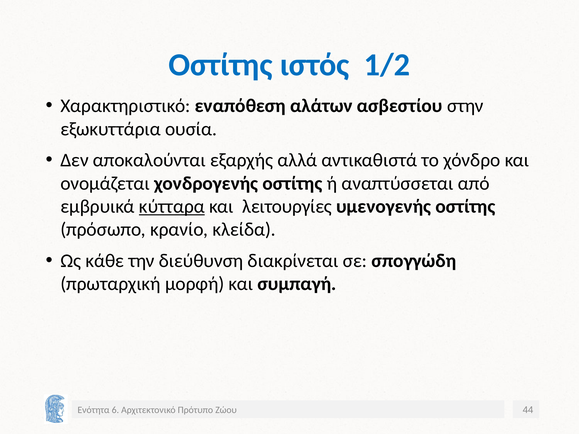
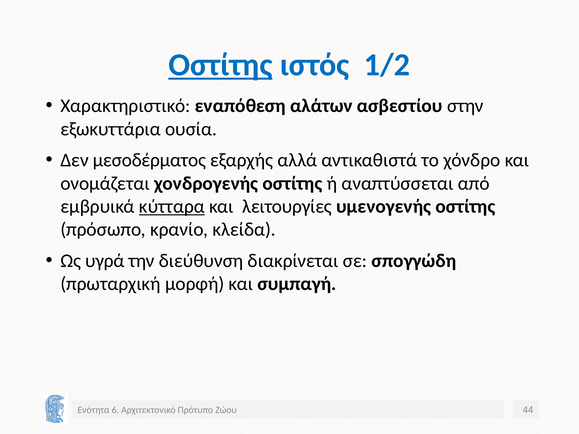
Οστίτης underline: none -> present (220, 65)
αποκαλούνται: αποκαλούνται -> μεσοδέρματος (149, 160)
κάθε: κάθε -> υγρά (105, 261)
